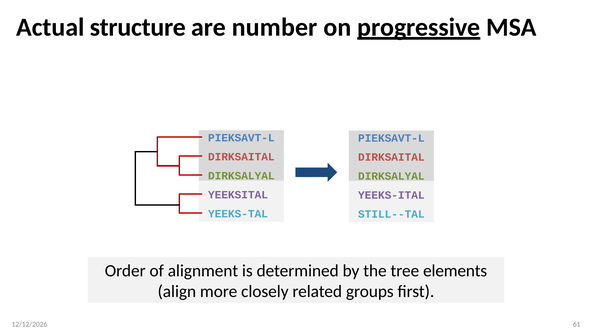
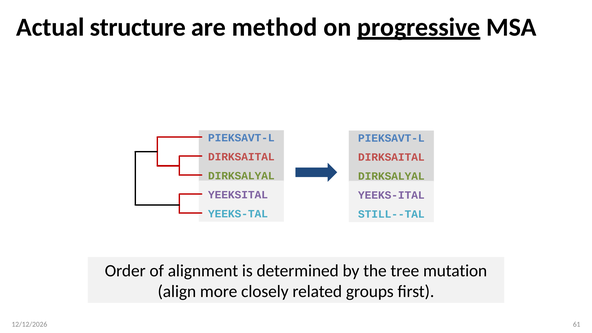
number: number -> method (275, 27)
elements: elements -> mutation (455, 271)
